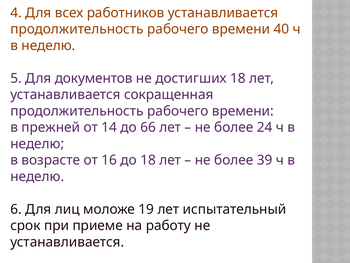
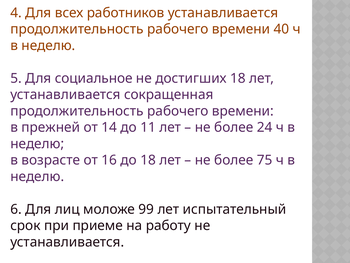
документов: документов -> социальное (94, 78)
66: 66 -> 11 (148, 127)
39: 39 -> 75 (265, 160)
19: 19 -> 99 (146, 209)
